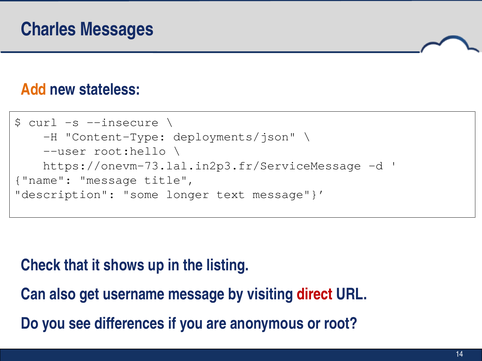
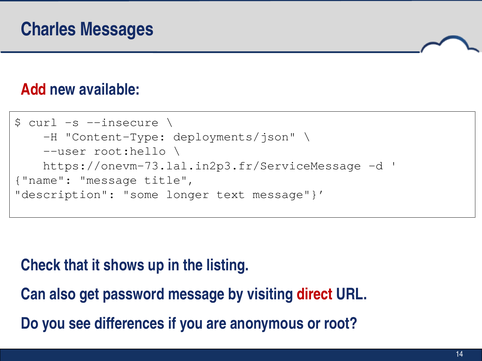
Add colour: orange -> red (34, 90)
stateless: stateless -> available (110, 90)
username: username -> password (134, 295)
